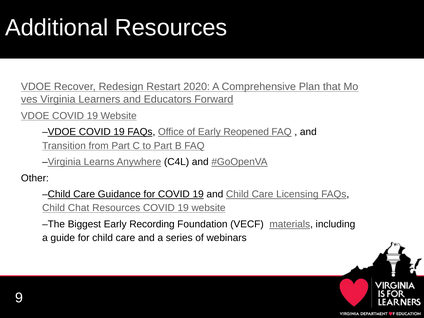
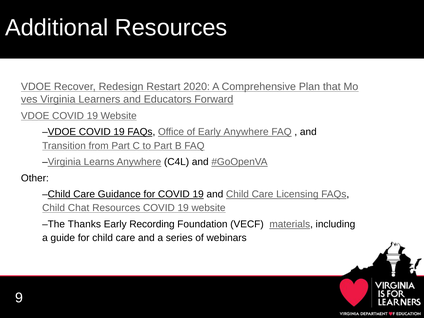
Early Reopened: Reopened -> Anywhere (246, 132)
Biggest: Biggest -> Thanks (84, 224)
